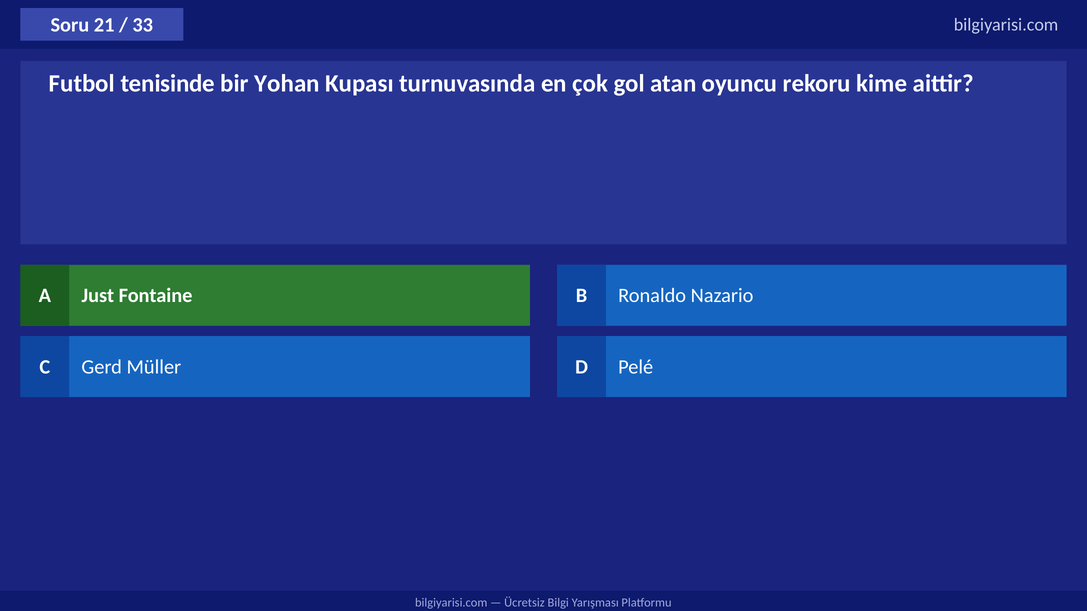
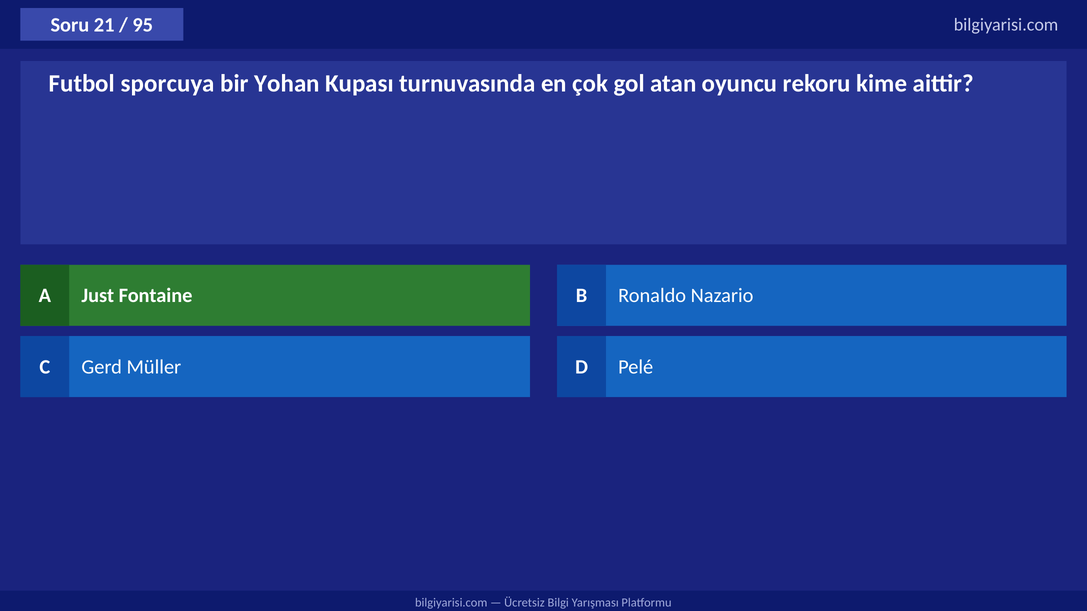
33: 33 -> 95 (143, 25)
tenisinde: tenisinde -> sporcuya (168, 84)
